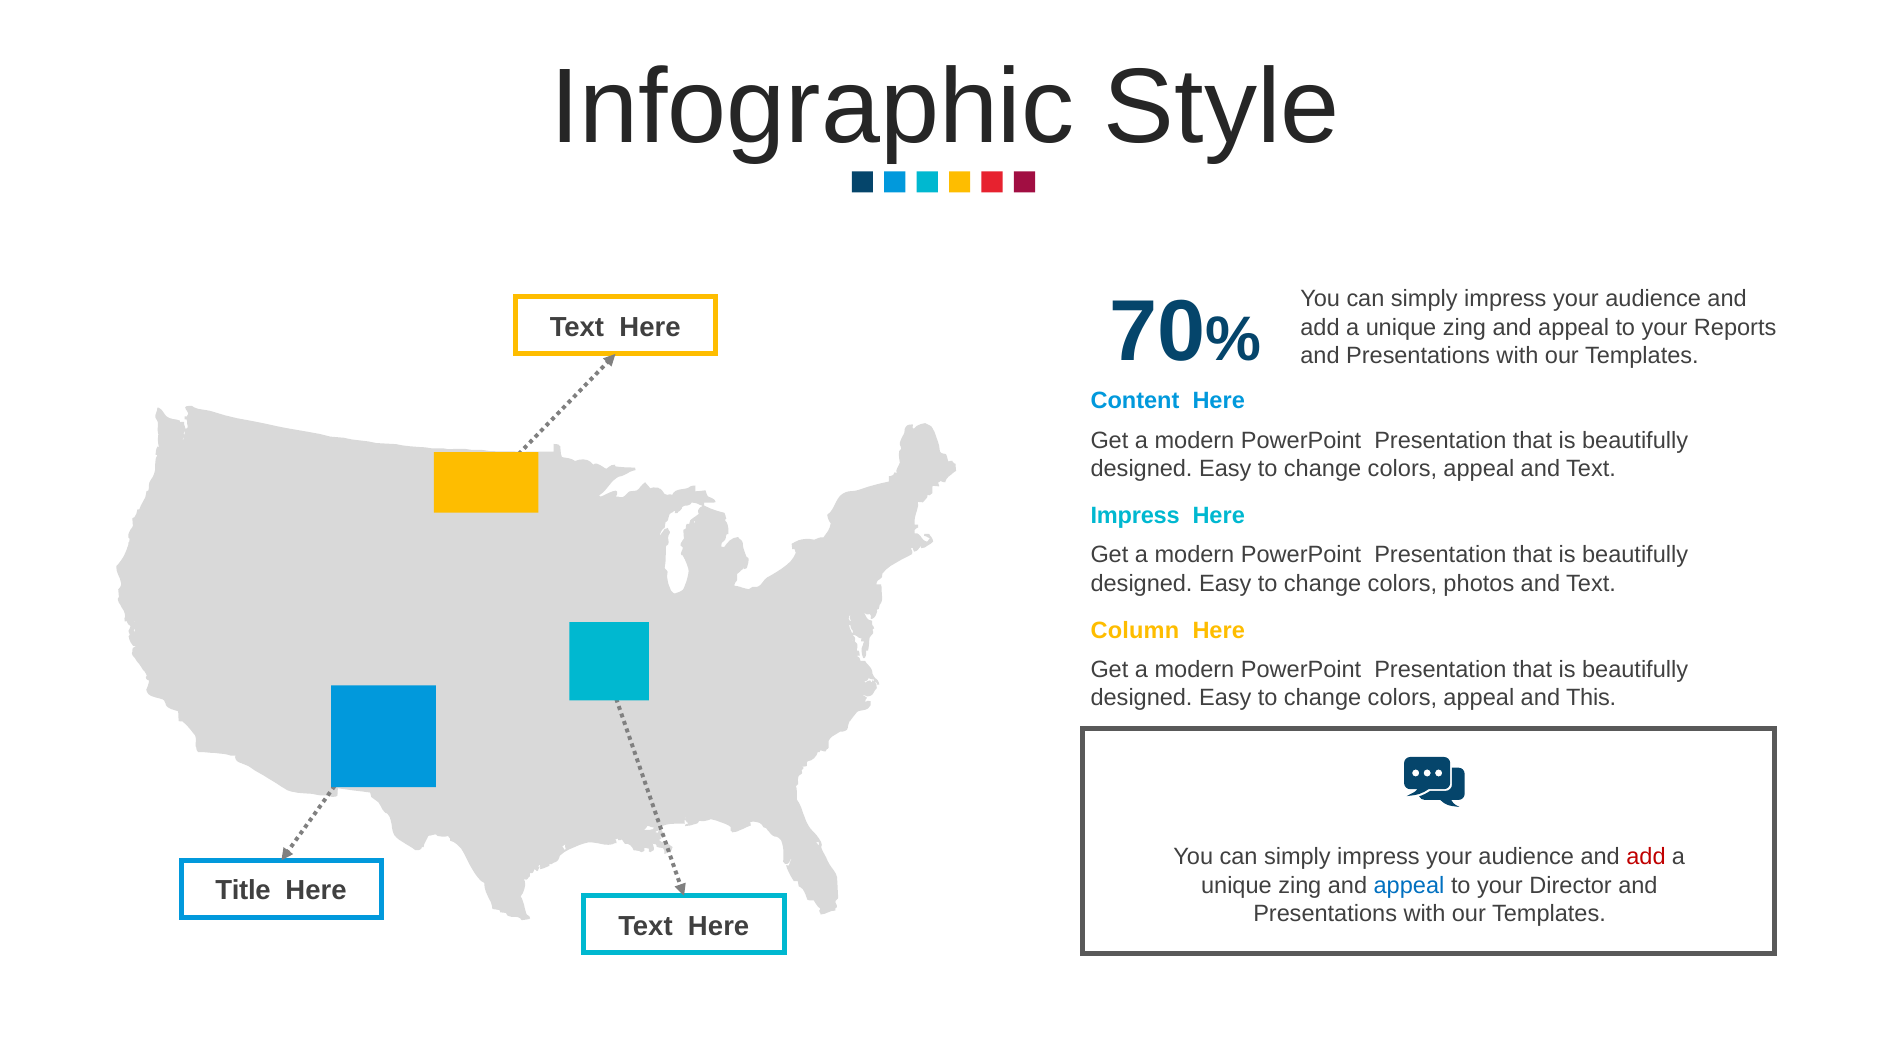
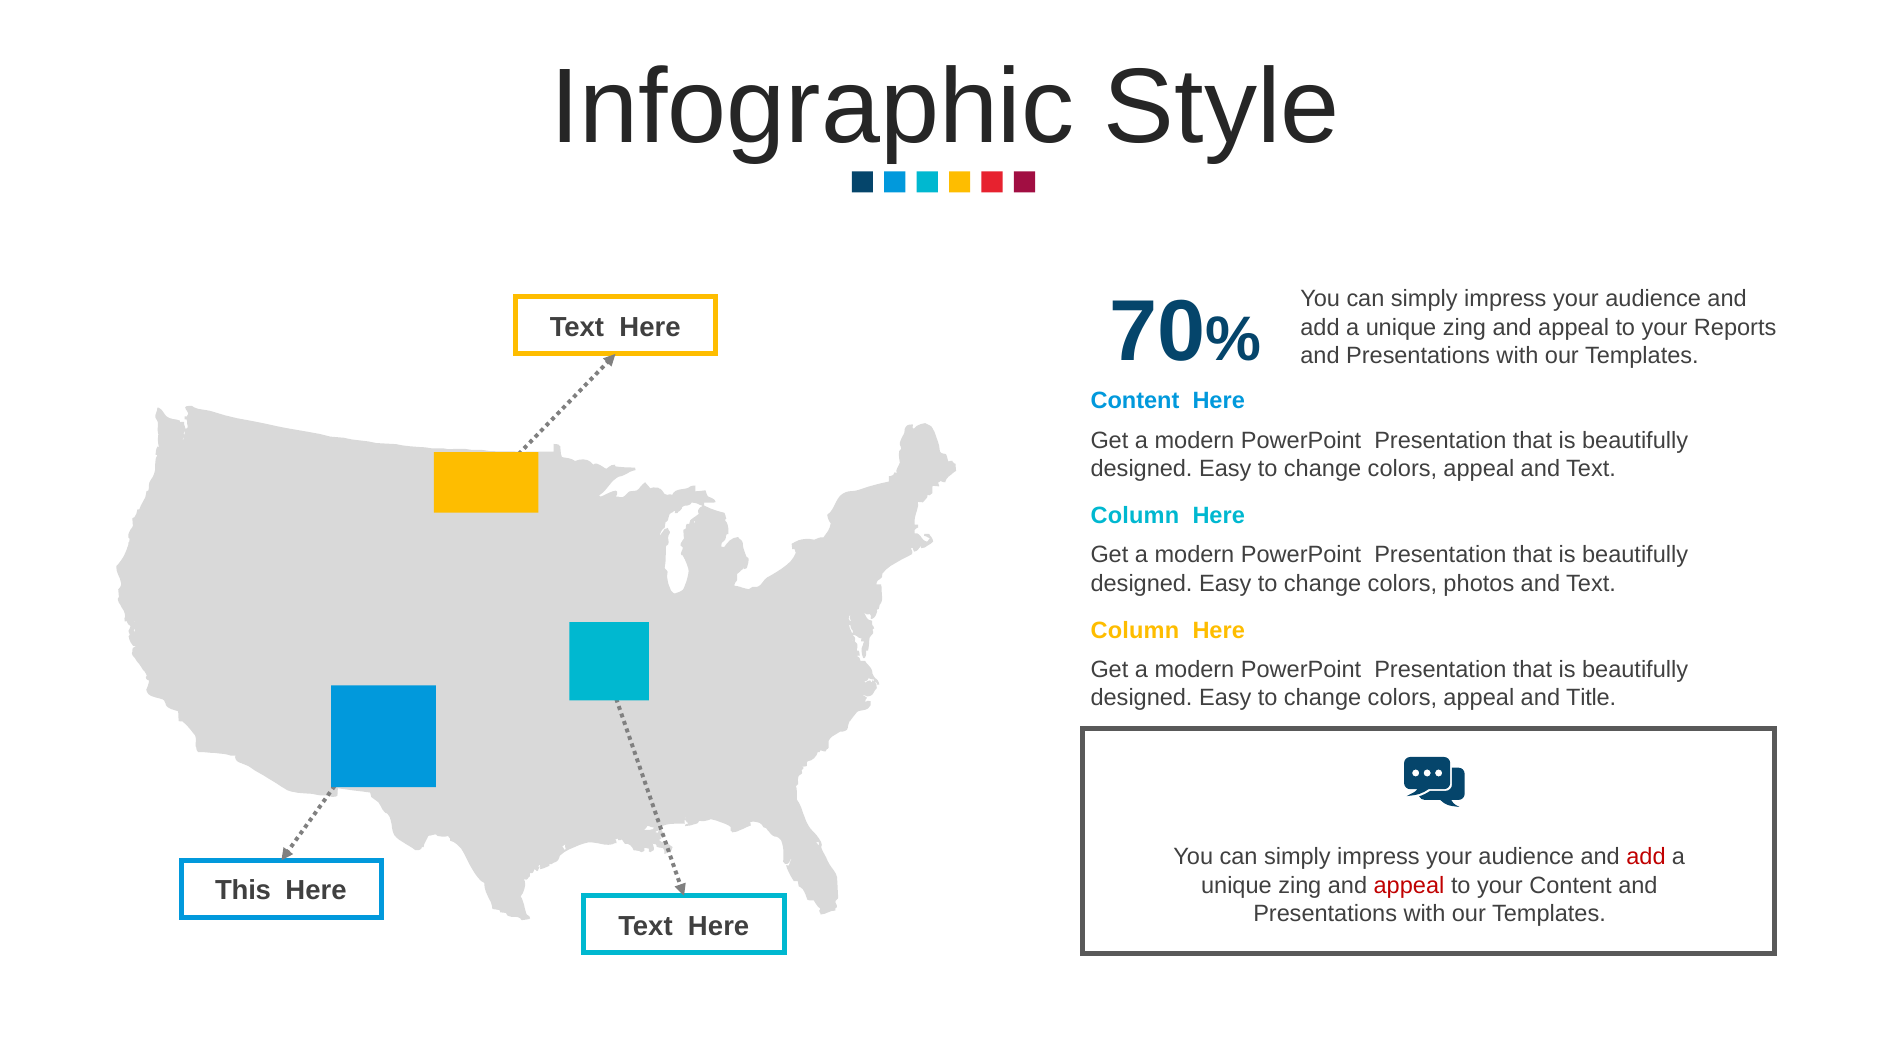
Impress: Impress -> Column (1135, 516)
This: This -> Title (1591, 698)
appeal colour: blue -> red (1409, 885)
your Director: Director -> Content (1571, 885)
Title: Title -> This (243, 891)
